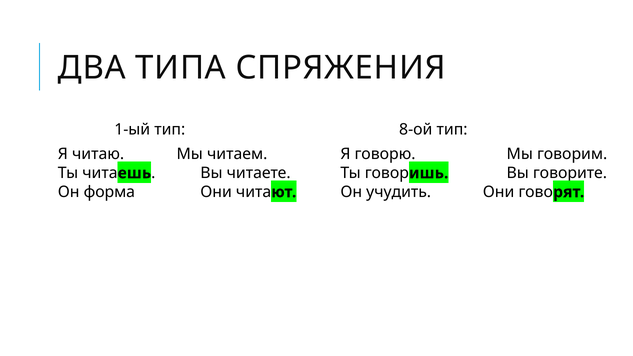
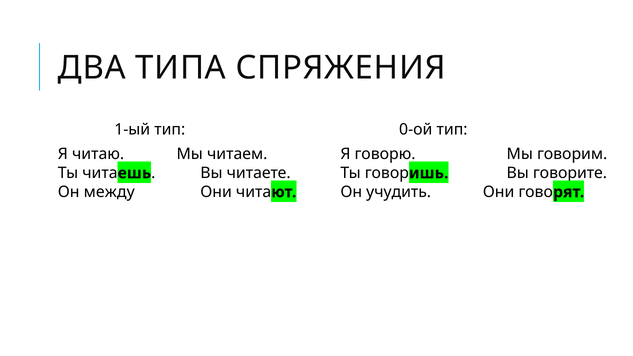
8-ой: 8-ой -> 0-ой (416, 130)
форма: форма -> между (109, 192)
